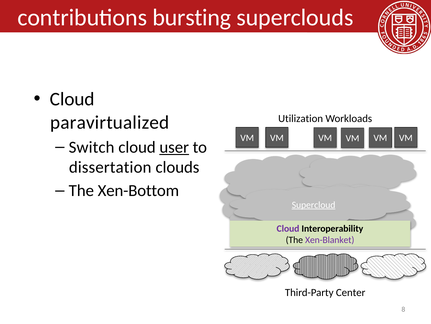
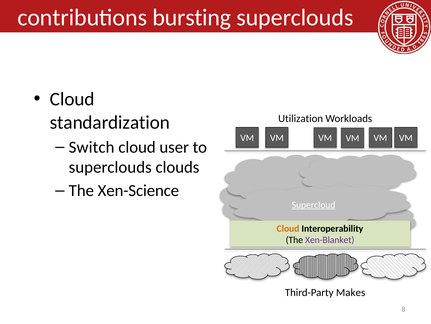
paravirtualized: paravirtualized -> standardization (110, 122)
user underline: present -> none (174, 147)
dissertation: dissertation -> superclouds (110, 167)
Xen-Bottom: Xen-Bottom -> Xen-Science (138, 190)
Cloud colour: purple -> orange (288, 228)
Center: Center -> Makes (351, 292)
